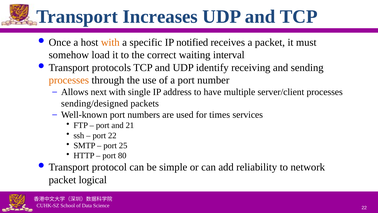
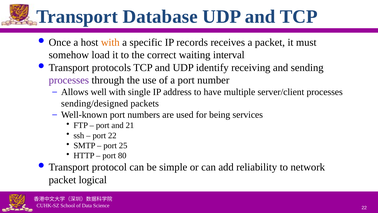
Increases: Increases -> Database (160, 17)
notified: notified -> records (192, 42)
processes colour: orange -> purple (69, 80)
next: next -> well (99, 92)
times: times -> being (220, 115)
